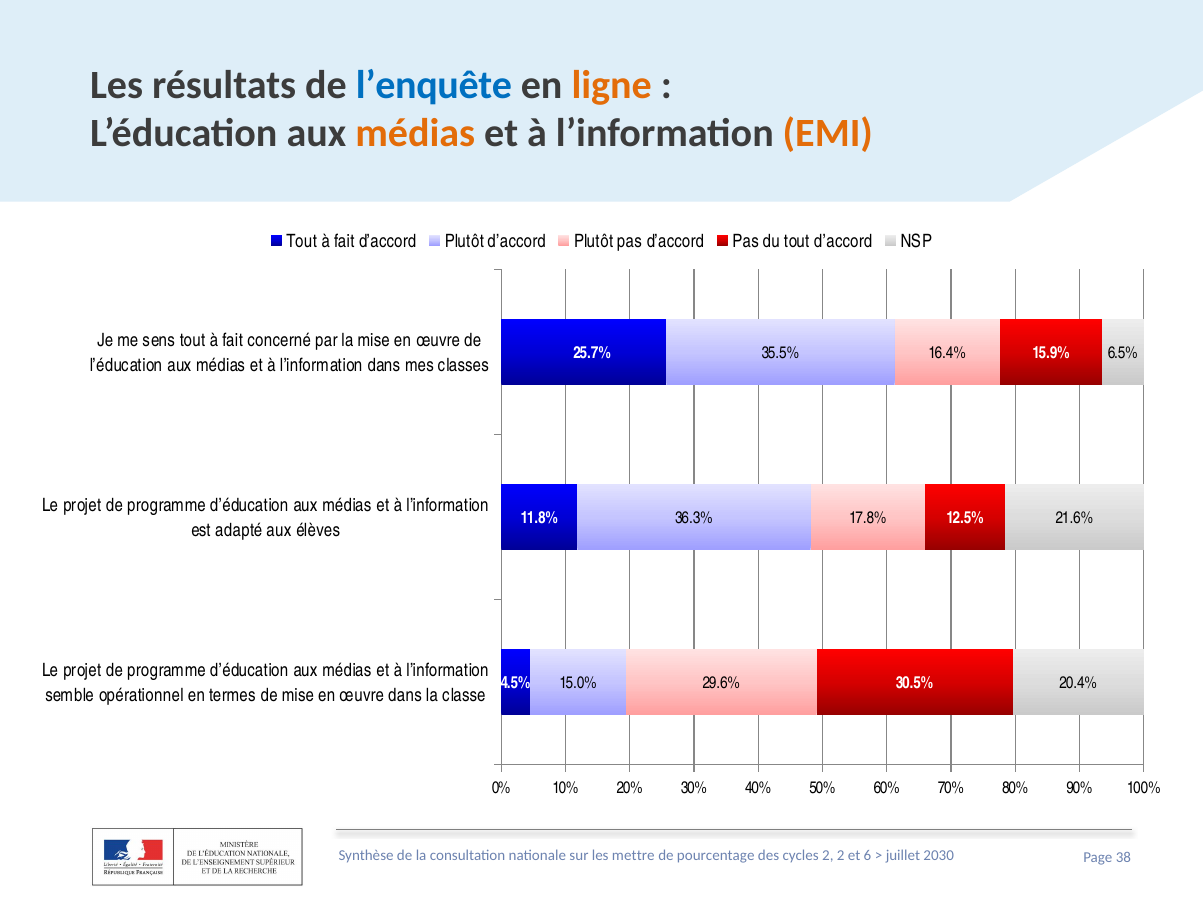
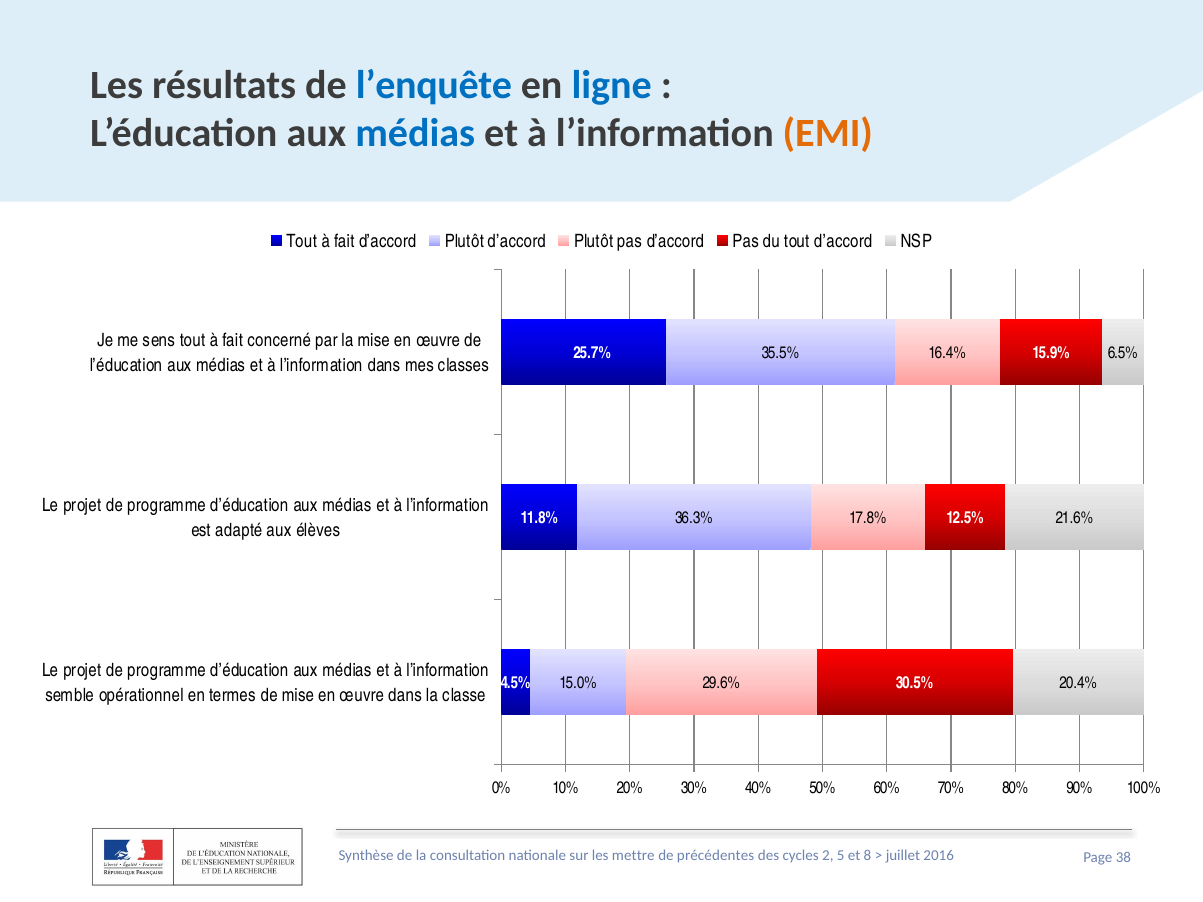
ligne colour: orange -> blue (612, 85)
médias colour: orange -> blue (415, 133)
pourcentage: pourcentage -> précédentes (716, 856)
2 2: 2 -> 5 (841, 856)
6: 6 -> 8 (868, 856)
2030: 2030 -> 2016 (939, 856)
